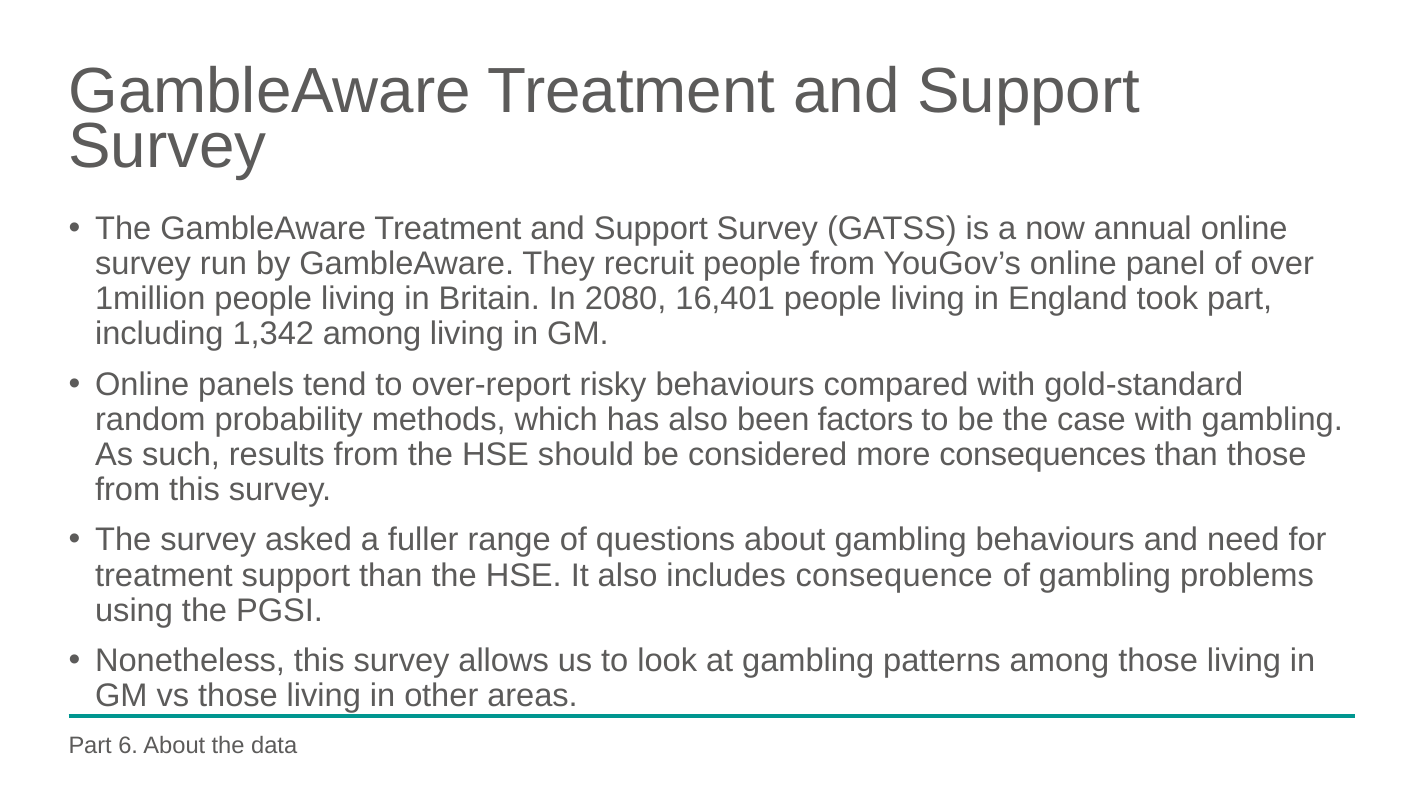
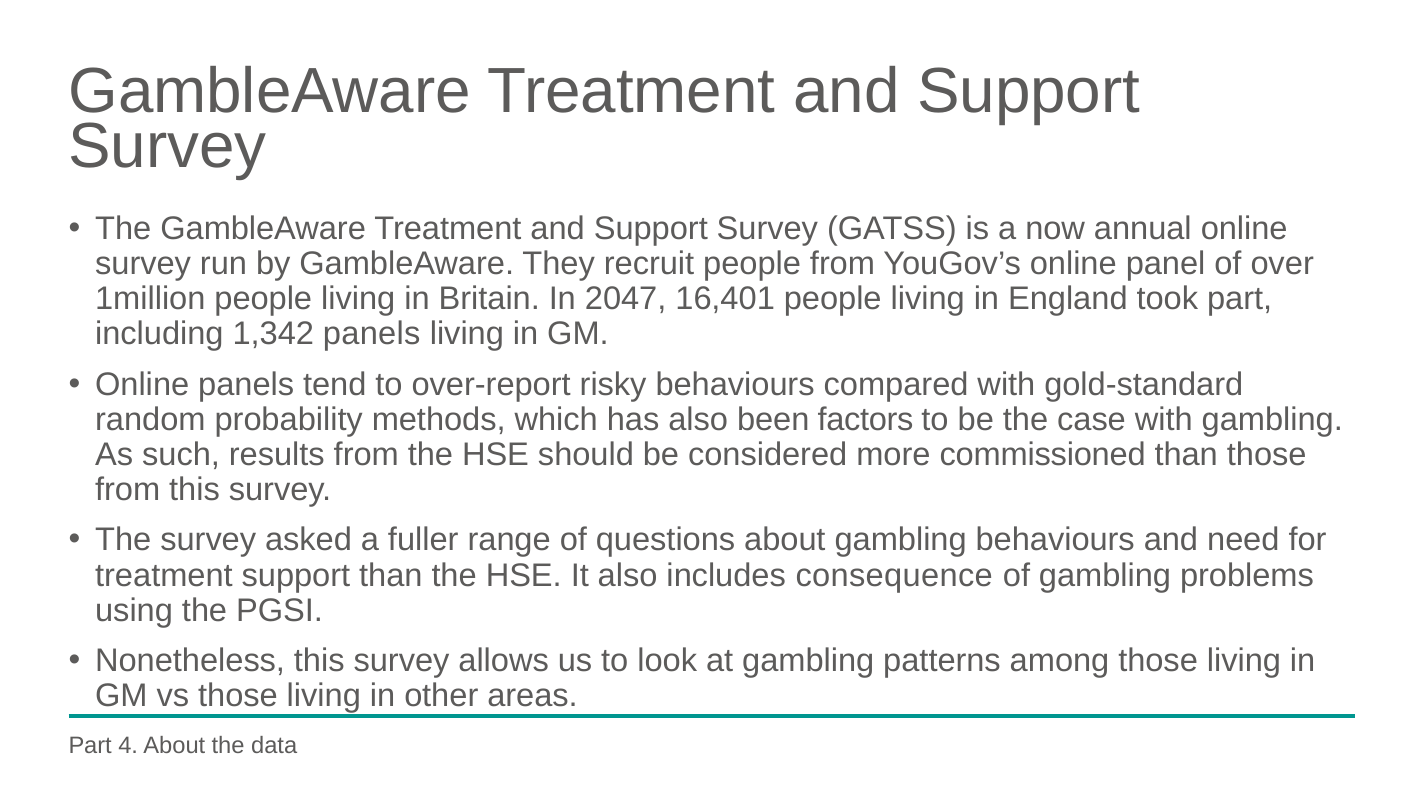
2080: 2080 -> 2047 (626, 299)
1,342 among: among -> panels (372, 334)
consequences: consequences -> commissioned (1043, 455)
6: 6 -> 4 (128, 746)
